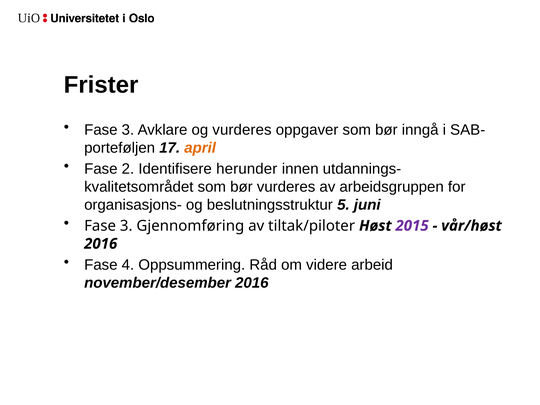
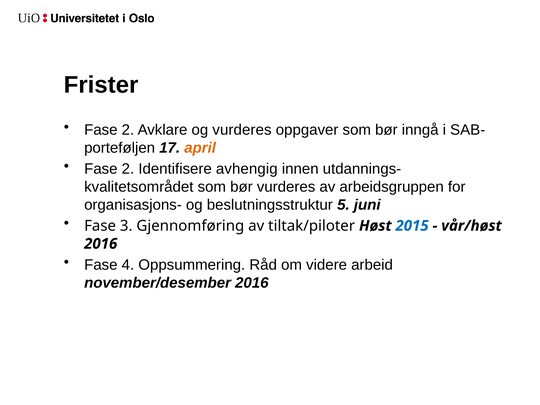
3: 3 -> 2 (128, 130)
herunder: herunder -> avhengig (247, 169)
2015 colour: purple -> blue (412, 226)
